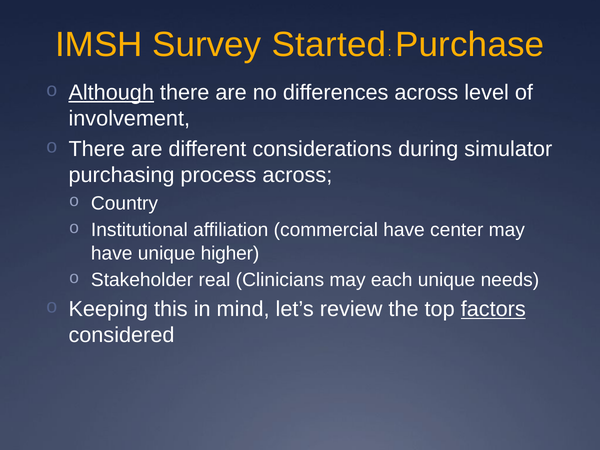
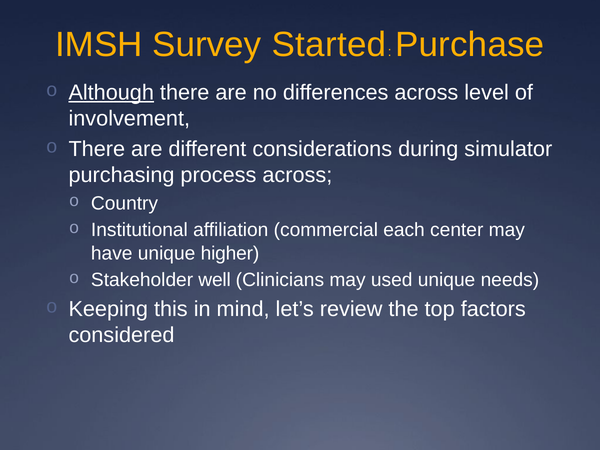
commercial have: have -> each (404, 230)
real: real -> well (215, 280)
each: each -> used (392, 280)
factors underline: present -> none (493, 309)
